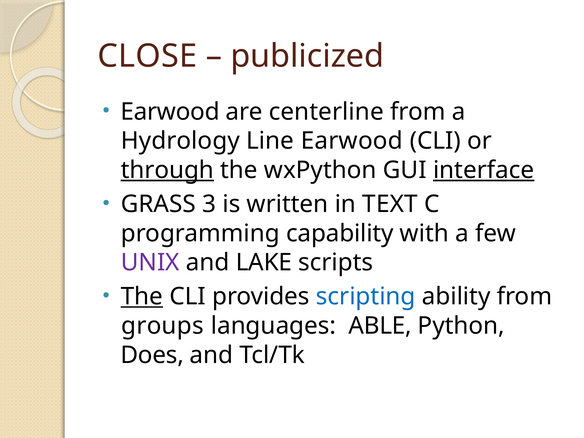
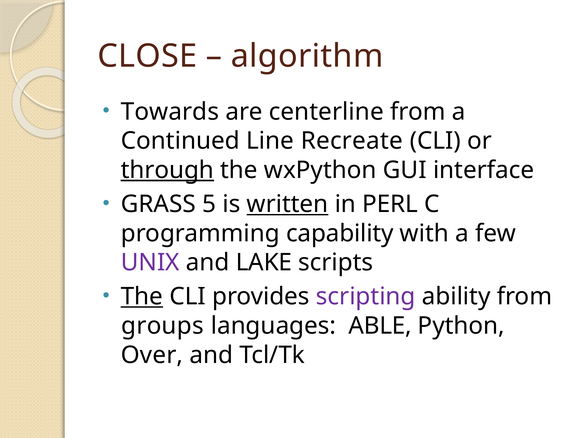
publicized: publicized -> algorithm (307, 56)
Earwood: Earwood -> Towards (170, 112)
Hydrology: Hydrology -> Continued (180, 141)
Line Earwood: Earwood -> Recreate (352, 141)
interface underline: present -> none (484, 170)
3: 3 -> 5 (209, 204)
written underline: none -> present (288, 204)
TEXT: TEXT -> PERL (390, 204)
scripting colour: blue -> purple (366, 297)
Does: Does -> Over (152, 355)
